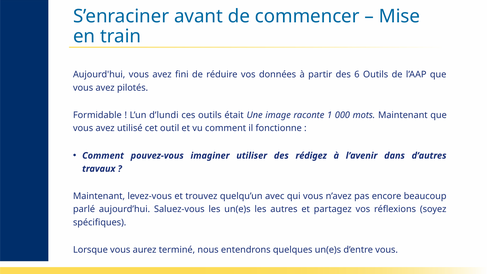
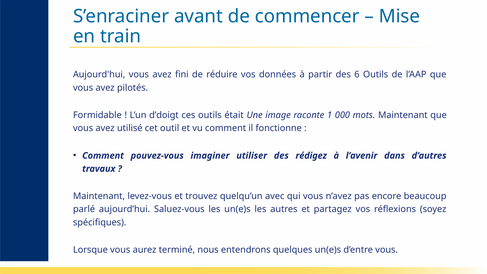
d’lundi: d’lundi -> d’doigt (164, 115)
